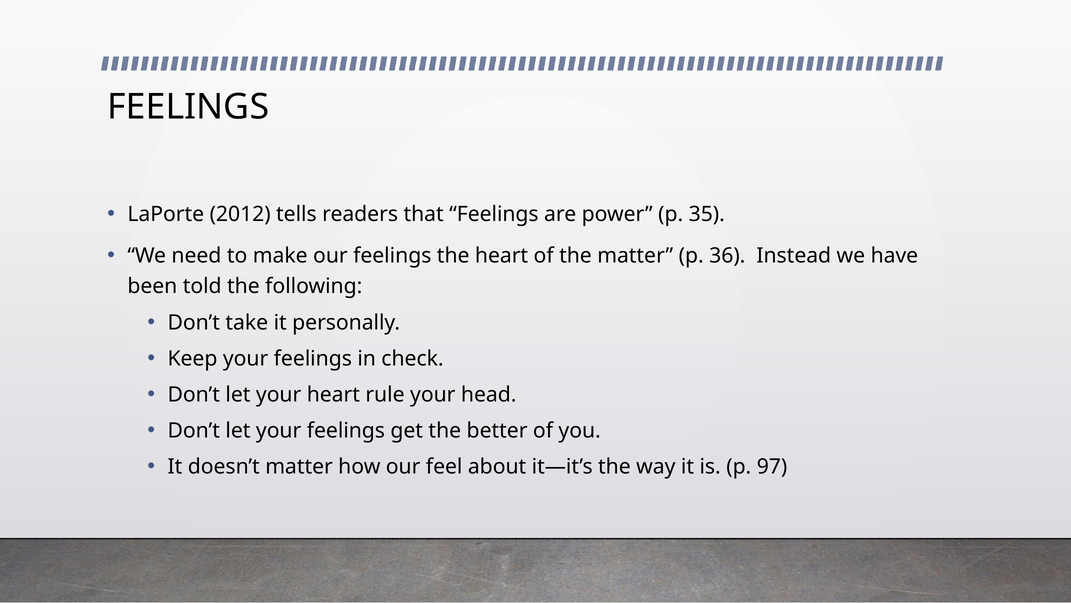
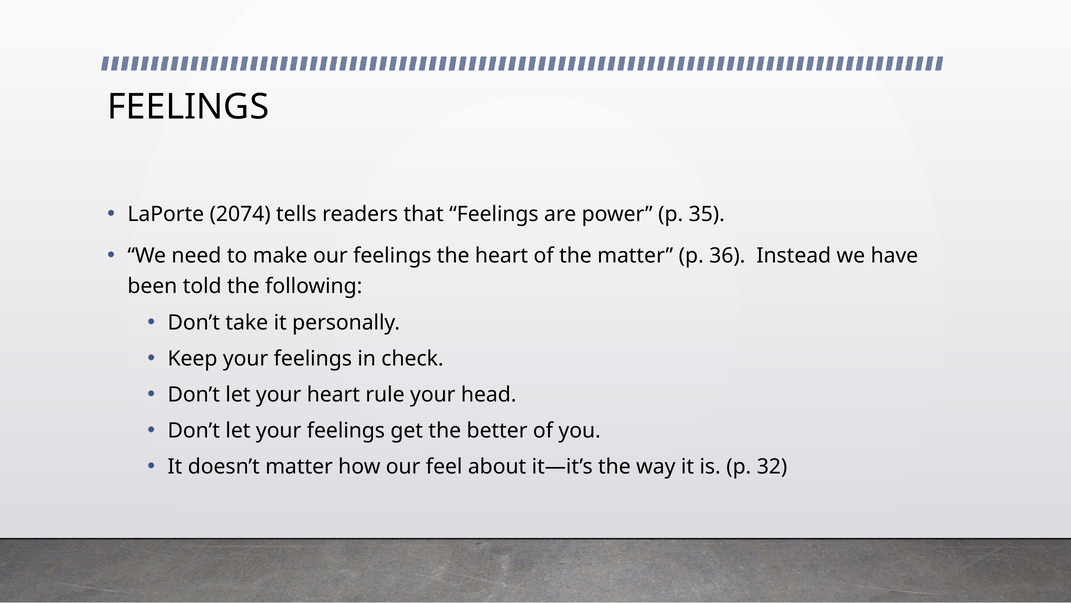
2012: 2012 -> 2074 (240, 214)
97: 97 -> 32 (772, 466)
